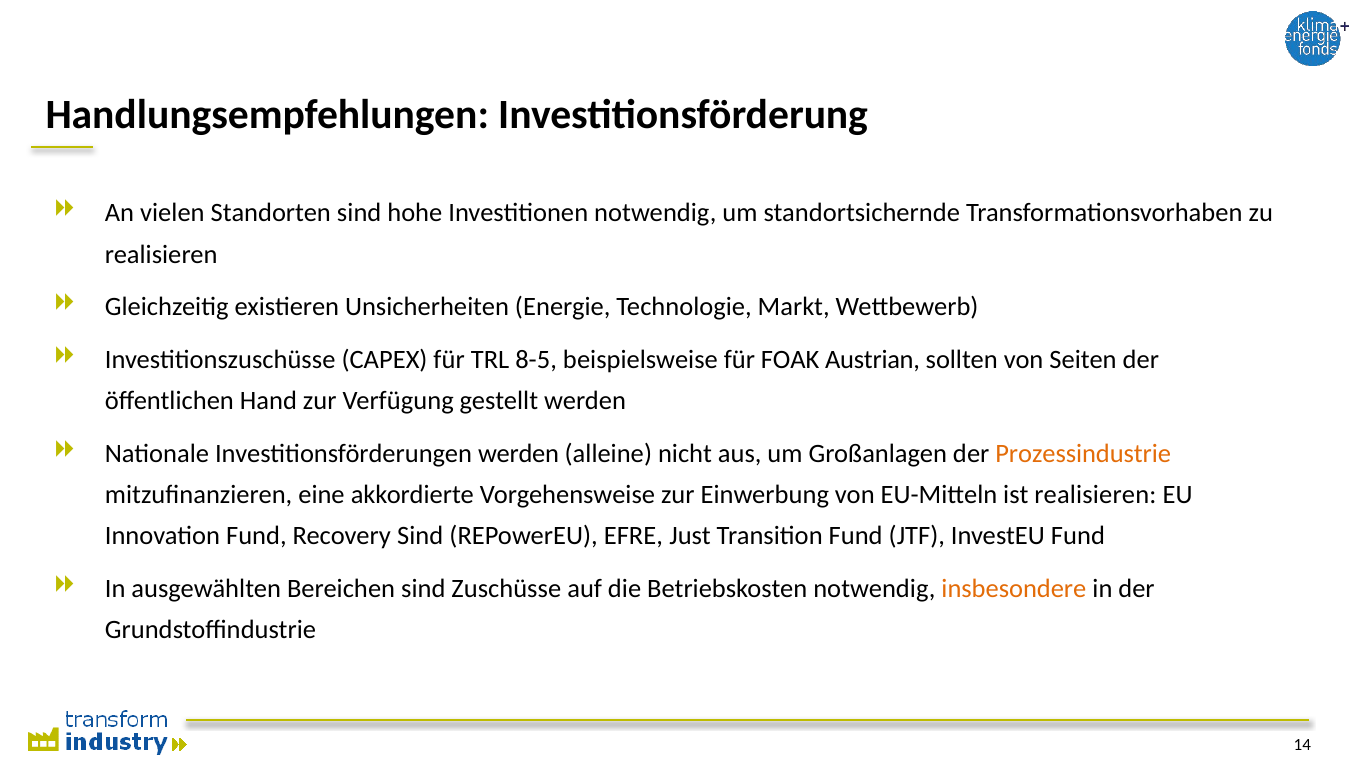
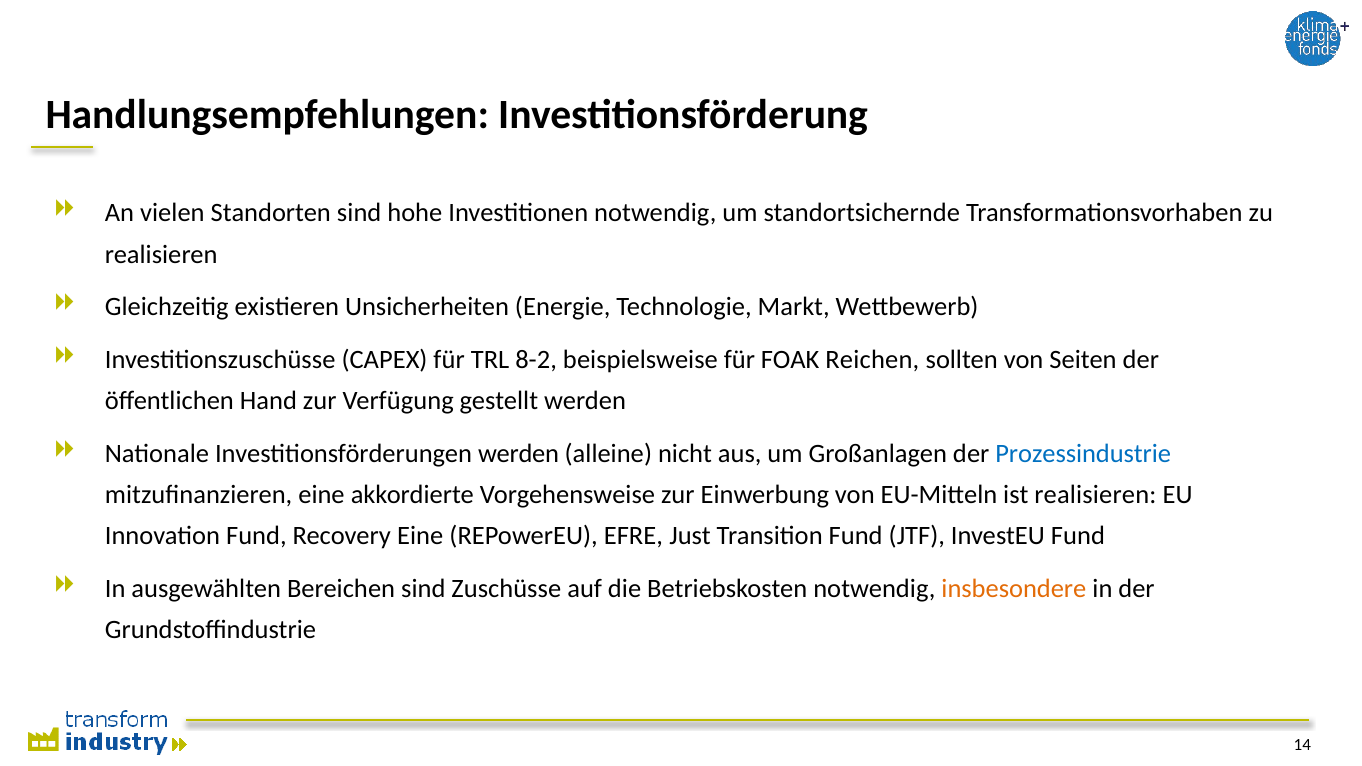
8-5: 8-5 -> 8-2 (536, 360)
Austrian: Austrian -> Reichen (872, 360)
Prozessindustrie colour: orange -> blue (1083, 454)
Recovery Sind: Sind -> Eine (420, 536)
